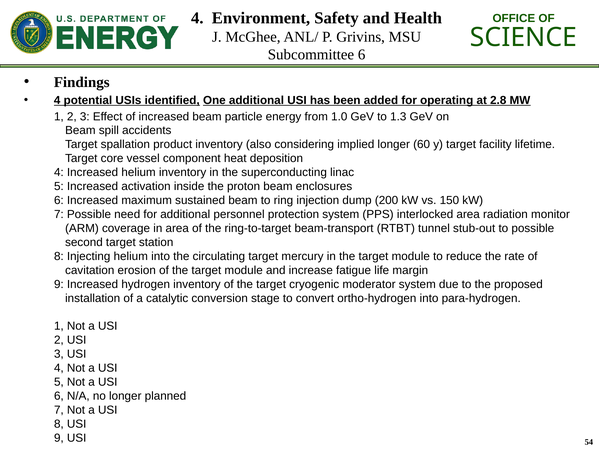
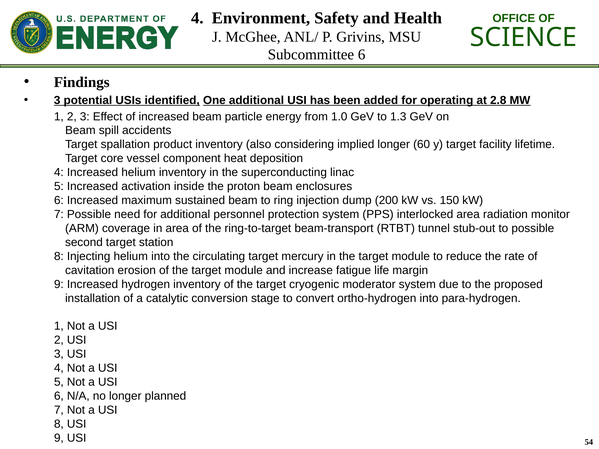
4: 4 -> 3 (57, 100)
